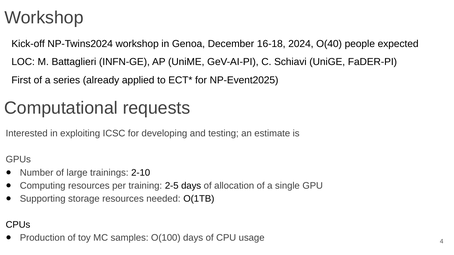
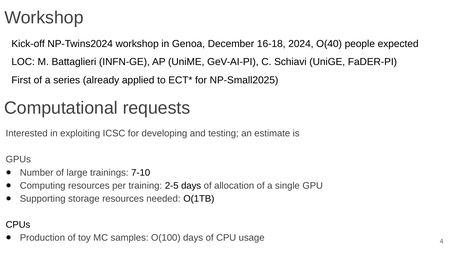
NP-Event2025: NP-Event2025 -> NP-Small2025 (244, 80)
2-10: 2-10 -> 7-10 (141, 173)
